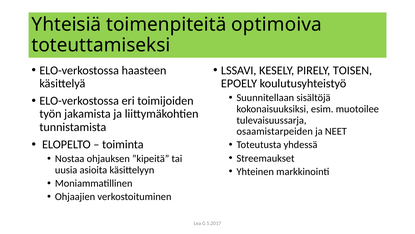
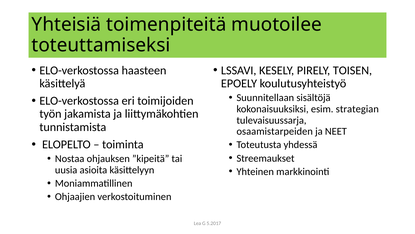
optimoiva: optimoiva -> muotoilee (277, 25)
muotoilee: muotoilee -> strategian (357, 109)
